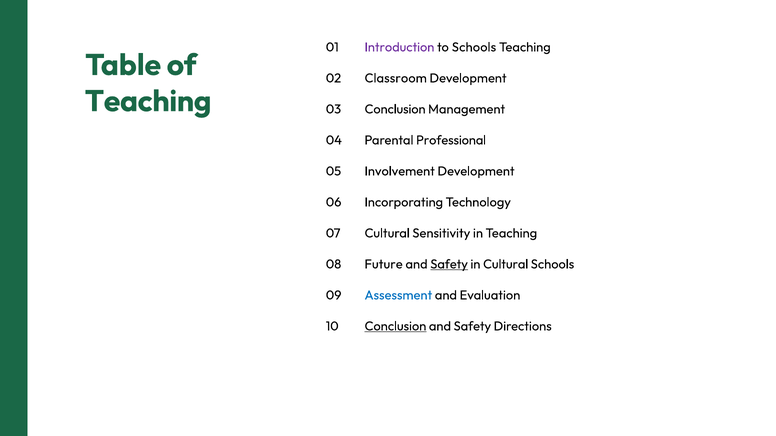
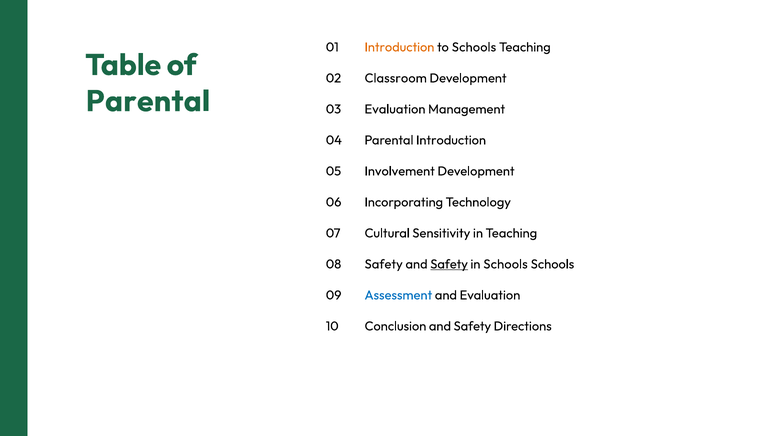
Introduction colour: purple -> orange (399, 47)
Teaching: Teaching -> Parental (148, 101)
03 Conclusion: Conclusion -> Evaluation (395, 109)
Parental Professional: Professional -> Introduction (451, 140)
08 Future: Future -> Safety (384, 264)
in Cultural: Cultural -> Schools (506, 264)
Conclusion underline: present -> none (395, 327)
